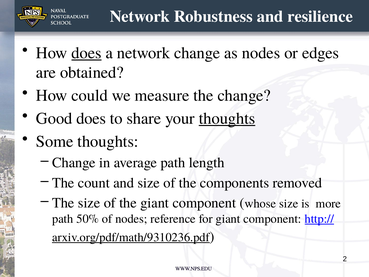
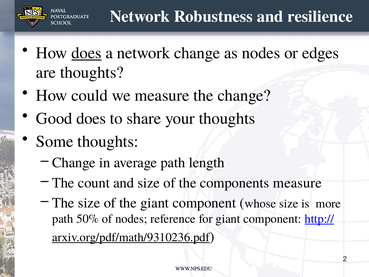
are obtained: obtained -> thoughts (92, 72)
thoughts underline: present -> none (227, 118)
components removed: removed -> measure (297, 183)
